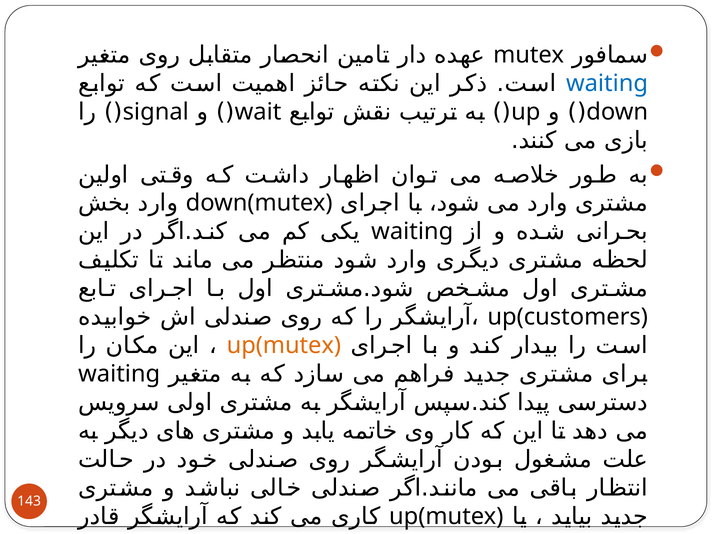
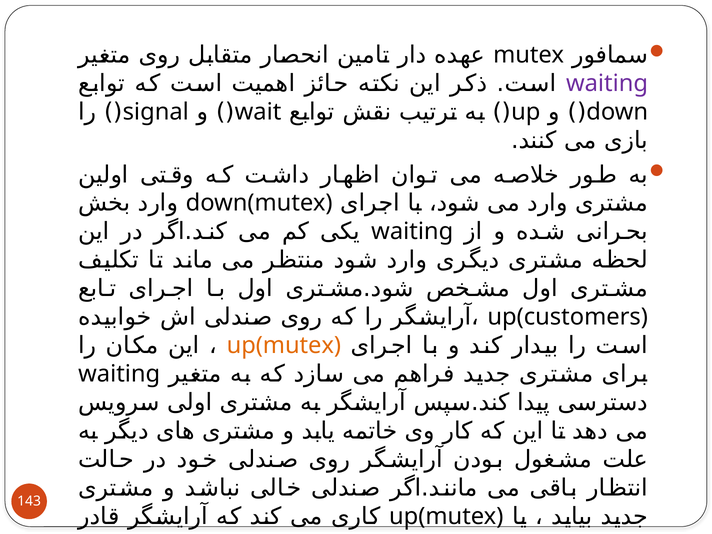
waiting colour: blue -> purple (607, 83)
